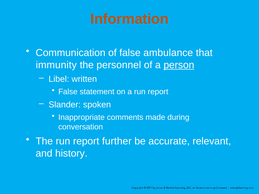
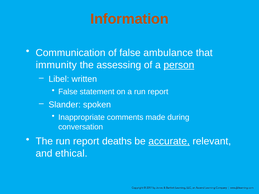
personnel: personnel -> assessing (119, 65)
further: further -> deaths (117, 141)
accurate underline: none -> present (169, 141)
history: history -> ethical (71, 154)
